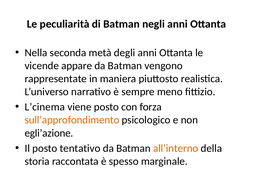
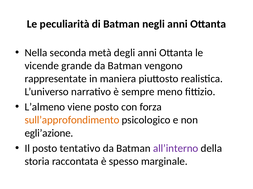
appare: appare -> grande (77, 66)
L’cinema: L’cinema -> L’almeno (45, 107)
all’interno colour: orange -> purple (176, 149)
